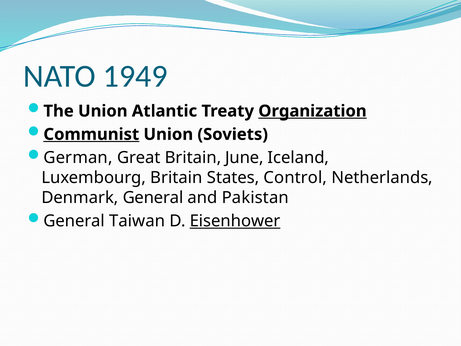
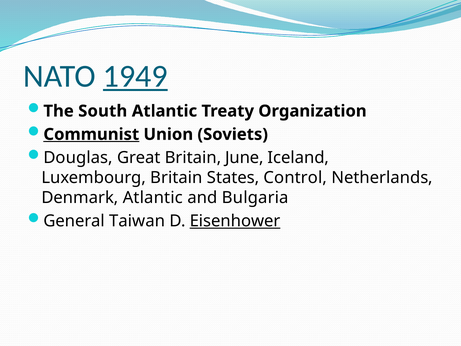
1949 underline: none -> present (135, 76)
The Union: Union -> South (103, 111)
Organization underline: present -> none (312, 111)
German: German -> Douglas (78, 158)
Denmark General: General -> Atlantic (153, 197)
Pakistan: Pakistan -> Bulgaria (255, 197)
